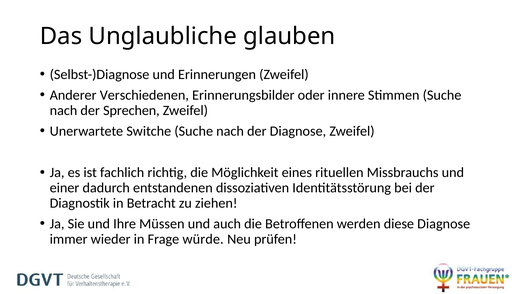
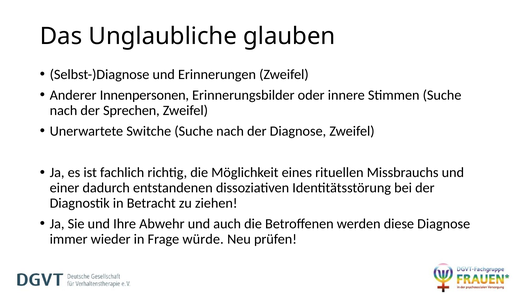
Verschiedenen: Verschiedenen -> Innenpersonen (144, 95)
Müssen: Müssen -> Abwehr (162, 224)
